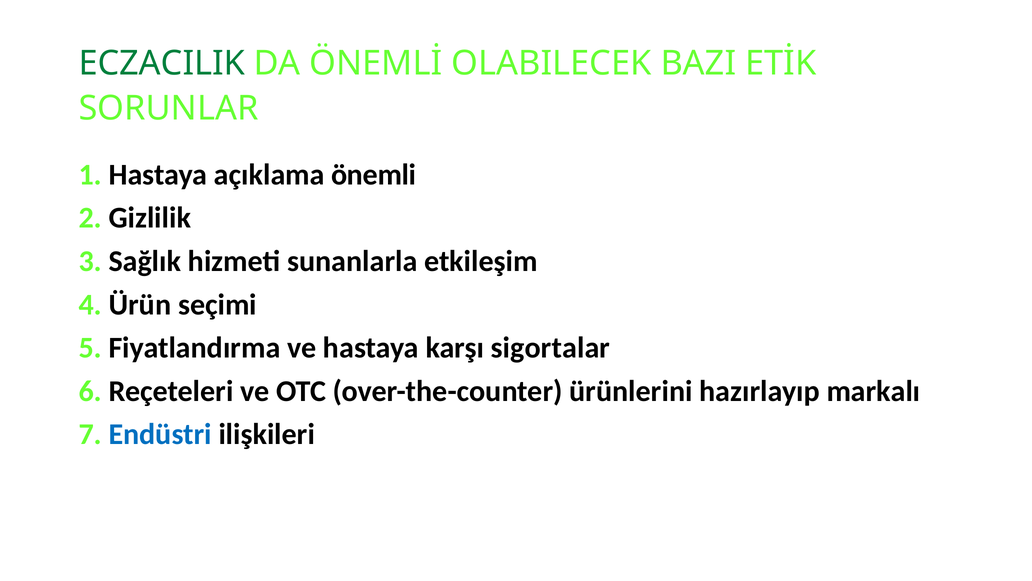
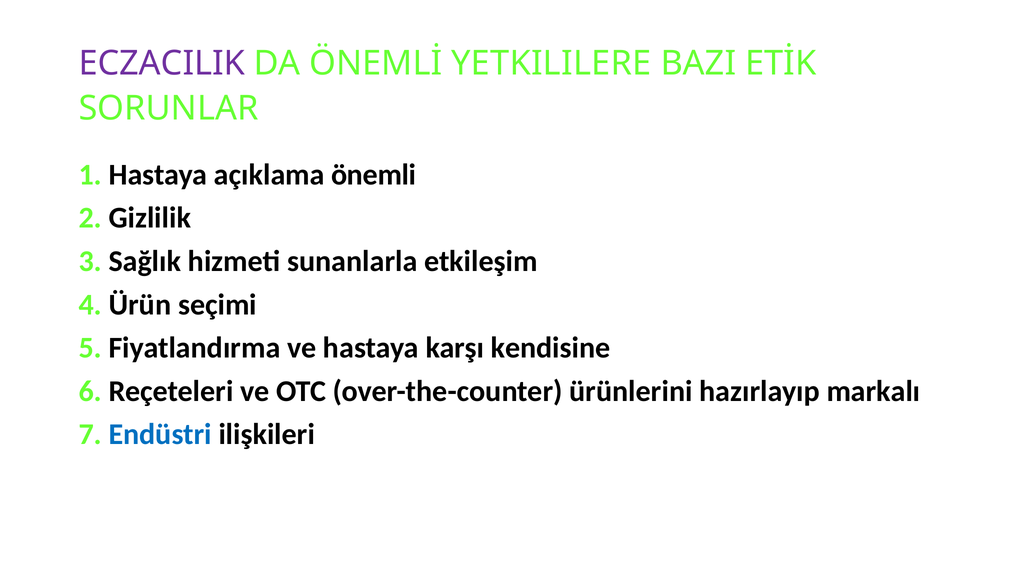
ECZACILIK colour: green -> purple (162, 64)
OLABILECEK: OLABILECEK -> YETKILILERE (551, 64)
sigortalar: sigortalar -> kendisine (551, 348)
